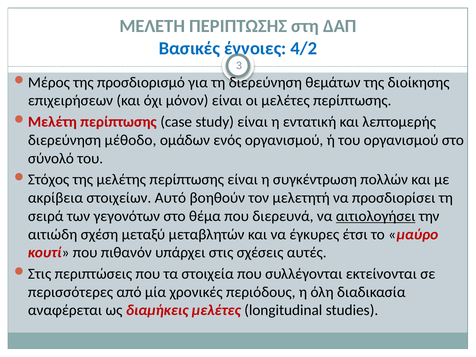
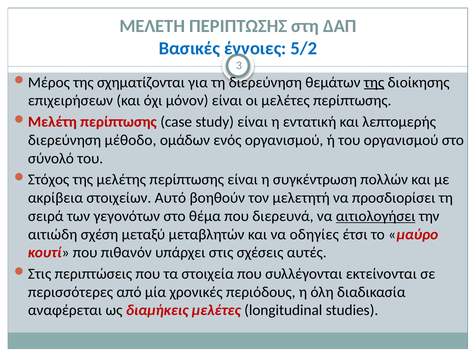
4/2: 4/2 -> 5/2 (304, 48)
προσδιορισμό: προσδιορισμό -> σχηματίζονται (141, 82)
της underline: none -> present (374, 82)
έγκυρες: έγκυρες -> οδηγίες (314, 234)
